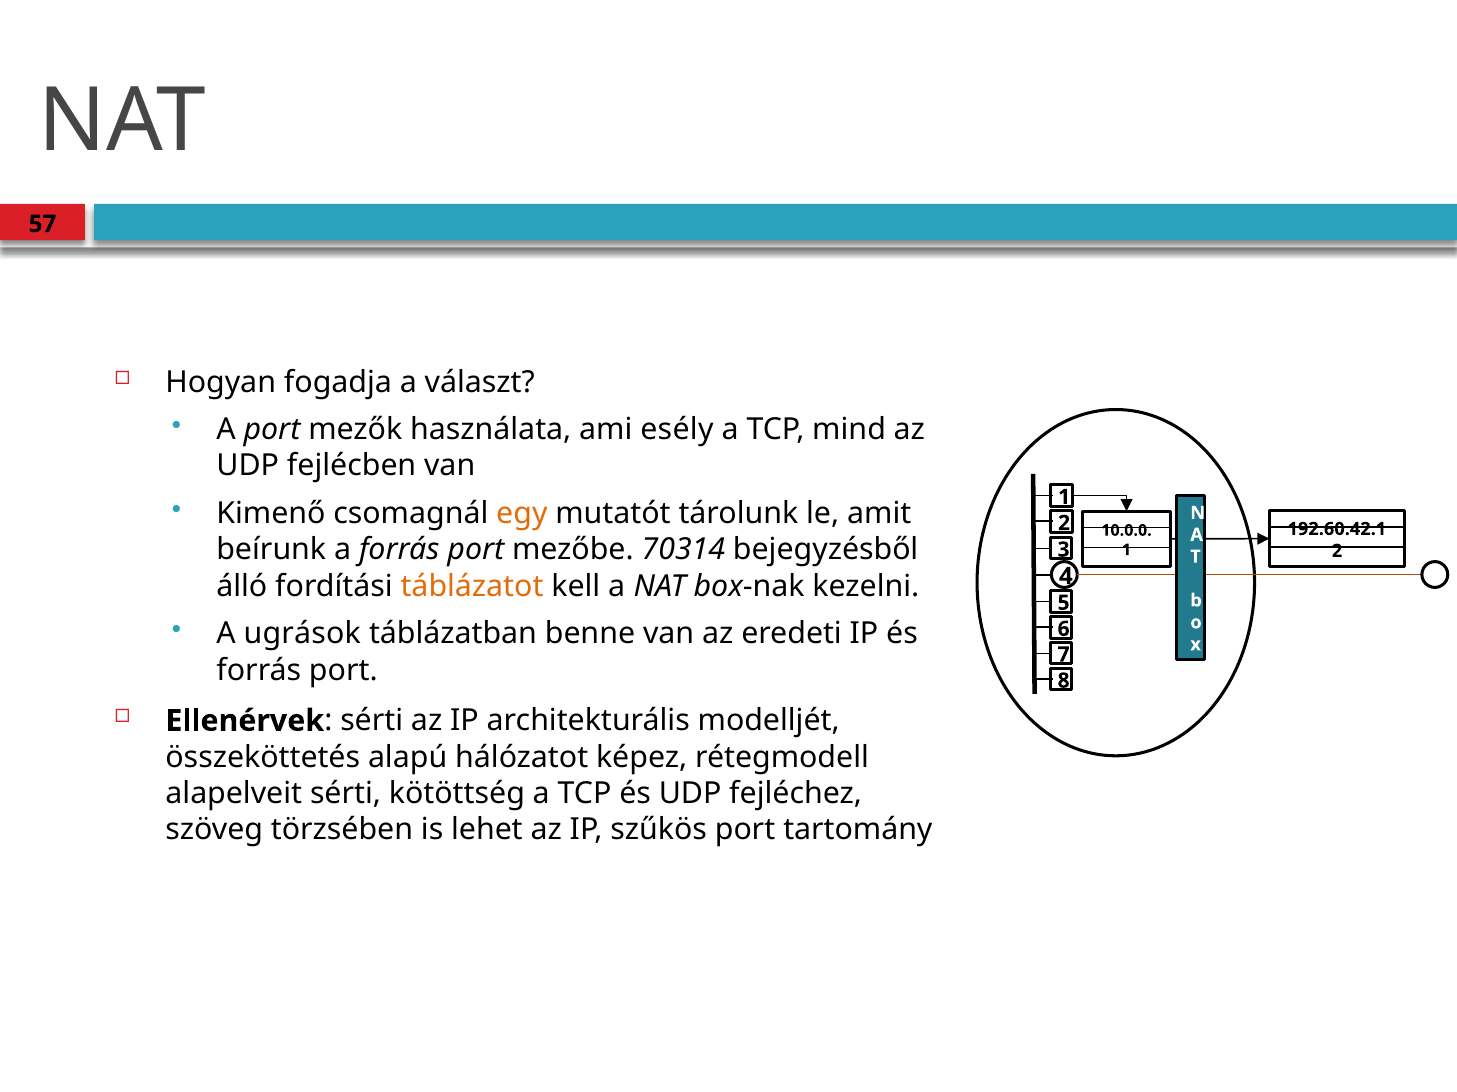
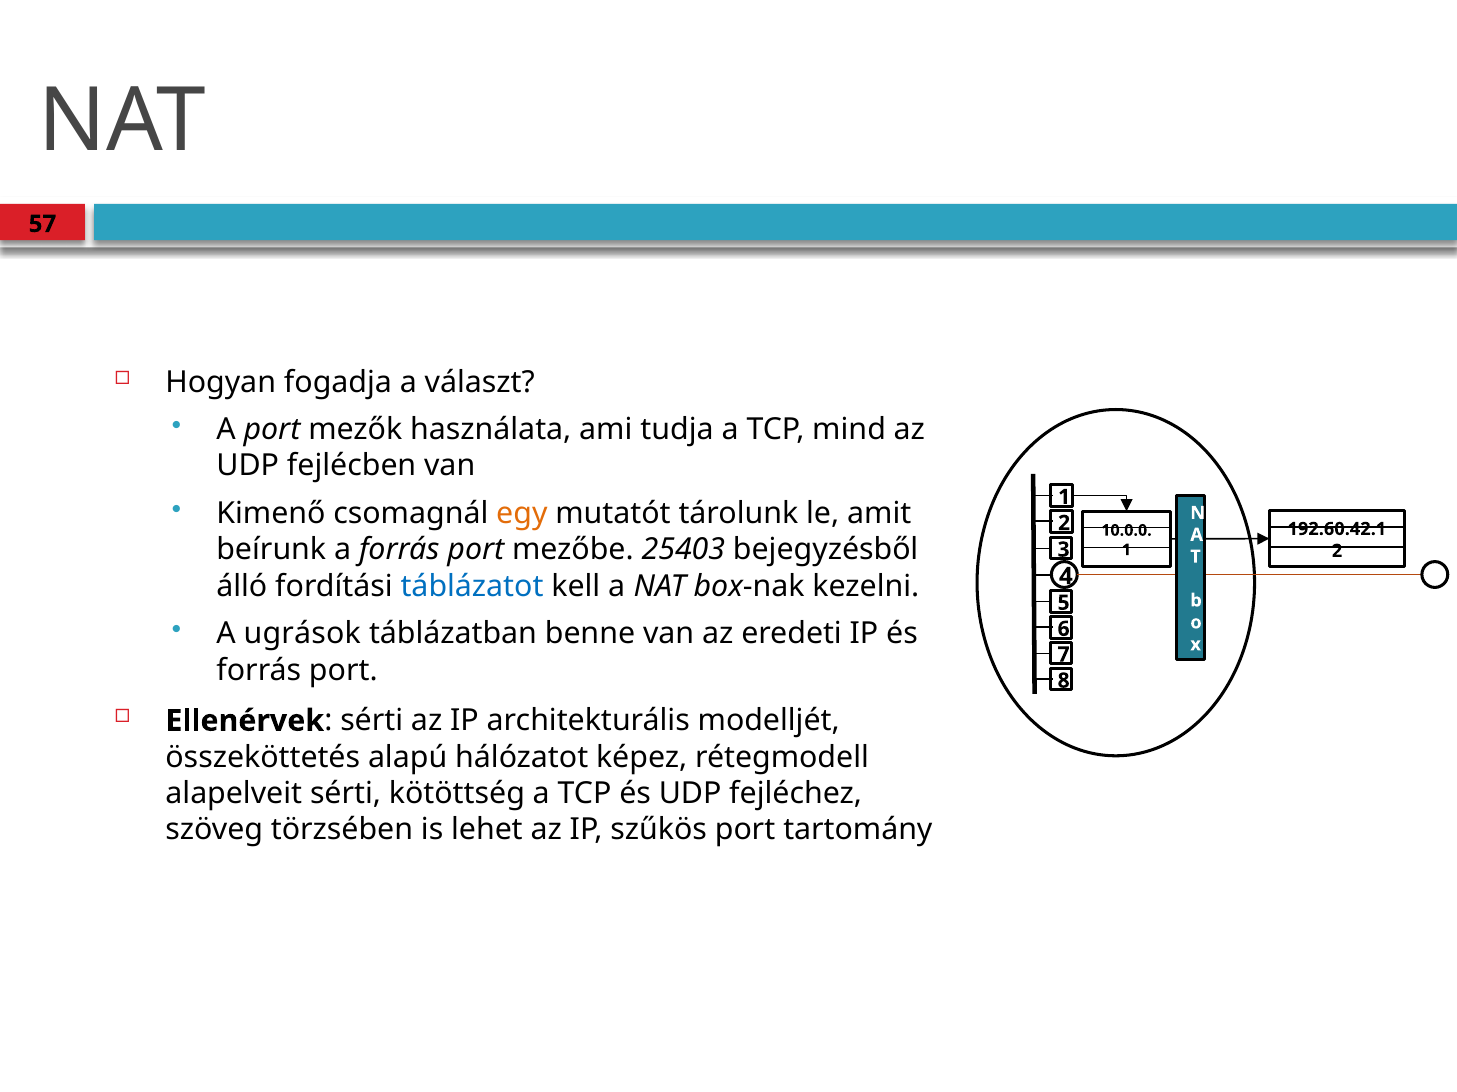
esély: esély -> tudja (677, 430)
70314: 70314 -> 25403 (683, 550)
táblázatot colour: orange -> blue (472, 587)
